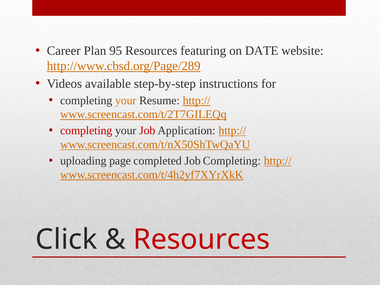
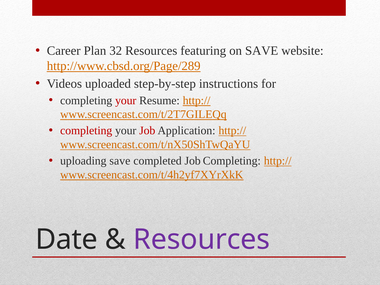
95: 95 -> 32 (116, 51)
on DATE: DATE -> SAVE (262, 51)
available: available -> uploaded (108, 84)
your colour: orange -> red (126, 101)
uploading page: page -> save (120, 161)
Click: Click -> Date (67, 239)
Resources colour: red -> purple (202, 239)
